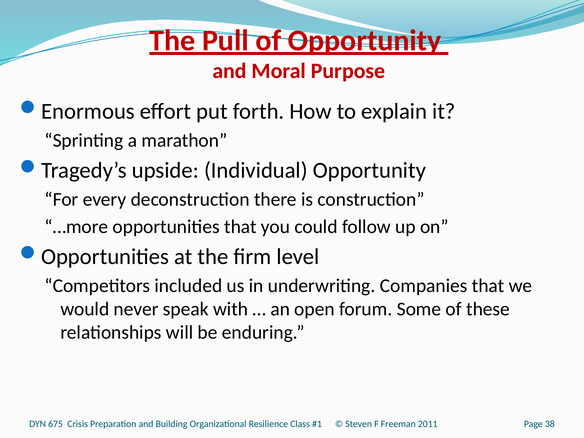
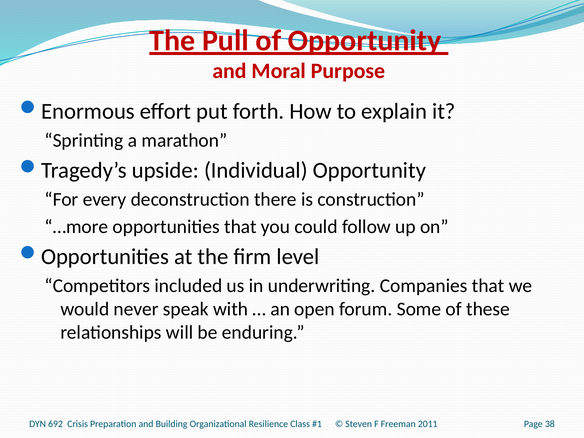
675: 675 -> 692 (56, 424)
